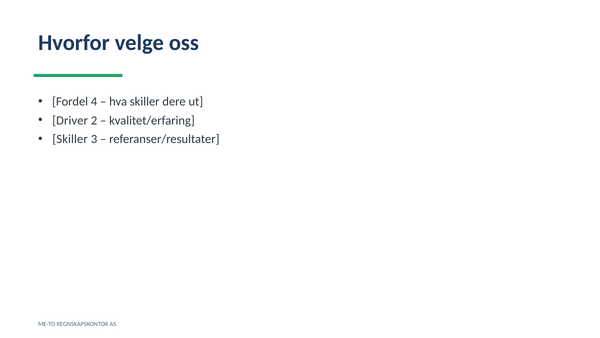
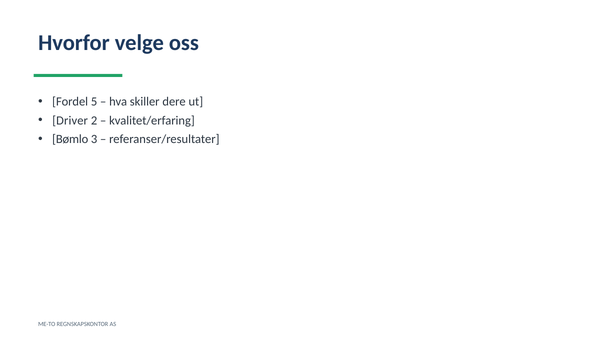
4: 4 -> 5 (94, 102)
Skiller: Skiller -> Bømlo (70, 139)
